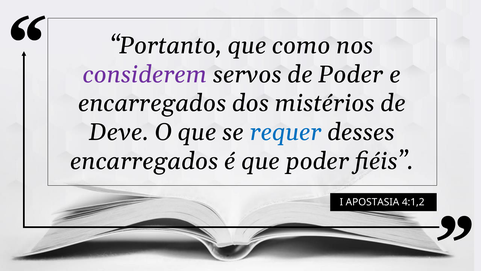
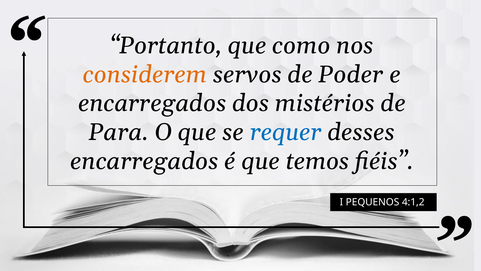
considerem colour: purple -> orange (145, 74)
Deve: Deve -> Para (119, 132)
que poder: poder -> temos (318, 161)
APOSTASIA: APOSTASIA -> PEQUENOS (372, 202)
